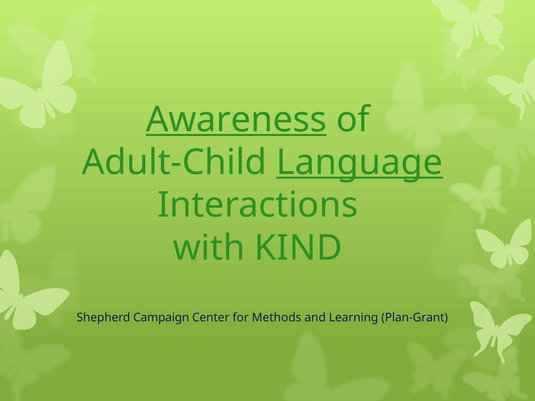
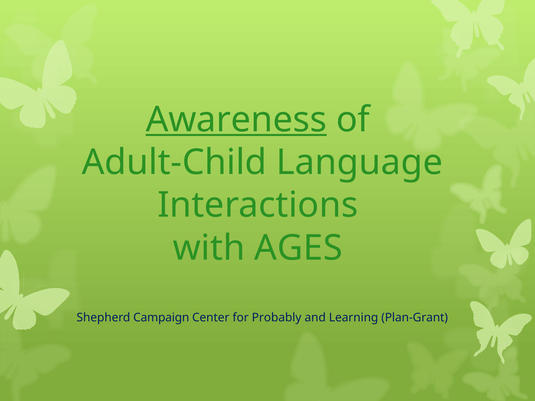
Language underline: present -> none (360, 162)
KIND: KIND -> AGES (298, 248)
Methods: Methods -> Probably (277, 318)
